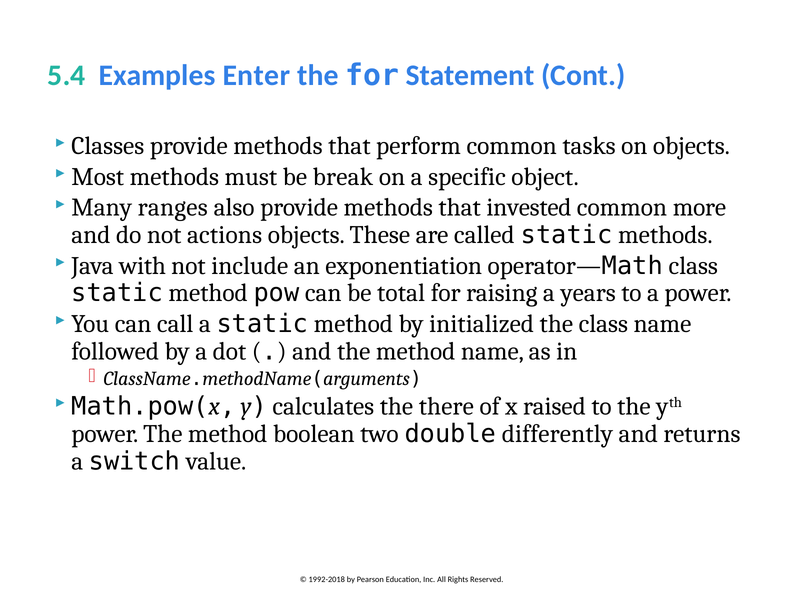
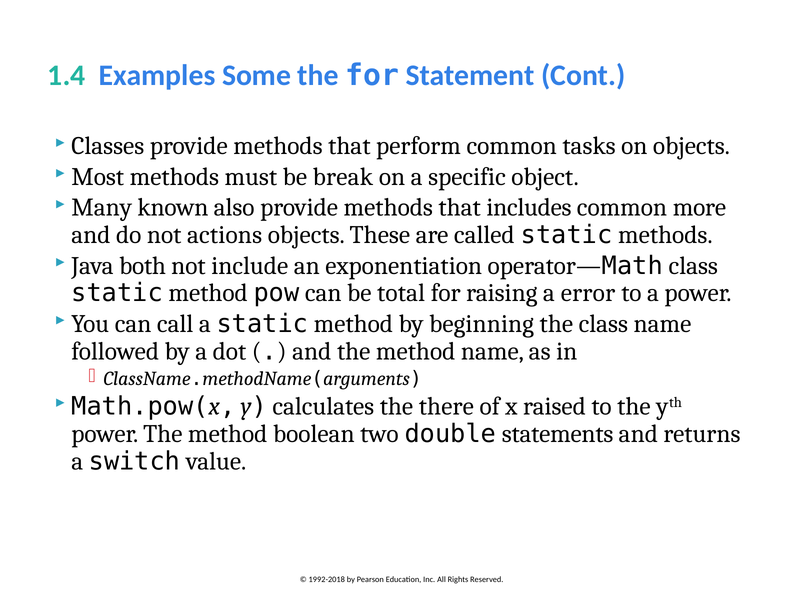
5.4: 5.4 -> 1.4 (66, 75)
Enter: Enter -> Some (257, 75)
ranges: ranges -> known (173, 207)
invested: invested -> includes (529, 207)
with: with -> both (143, 266)
years: years -> error (588, 293)
initialized: initialized -> beginning (482, 324)
differently: differently -> statements (558, 434)
